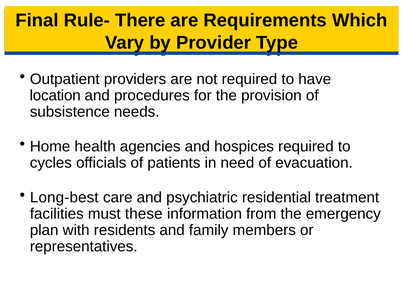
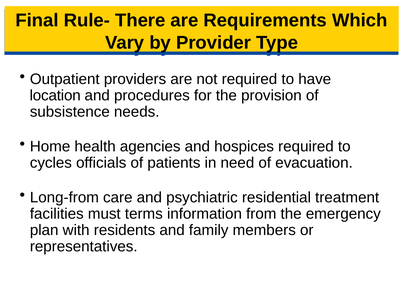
Long-best: Long-best -> Long-from (64, 197)
these: these -> terms (144, 214)
